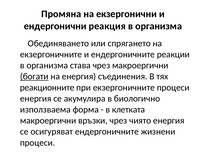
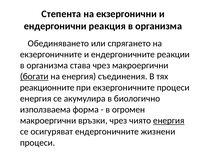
Промяна: Промяна -> Степента (61, 14)
клетката: клетката -> огромен (129, 109)
енергия underline: none -> present (169, 120)
